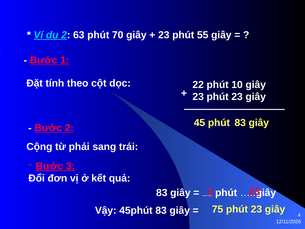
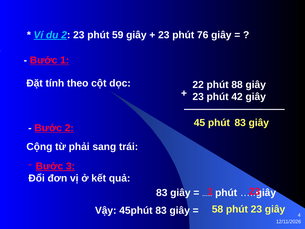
2 63: 63 -> 23 (79, 35)
70: 70 -> 59 (118, 35)
55: 55 -> 76 (203, 35)
10: 10 -> 88 (237, 85)
23 phút 23: 23 -> 42 (237, 97)
75: 75 -> 58 (217, 209)
